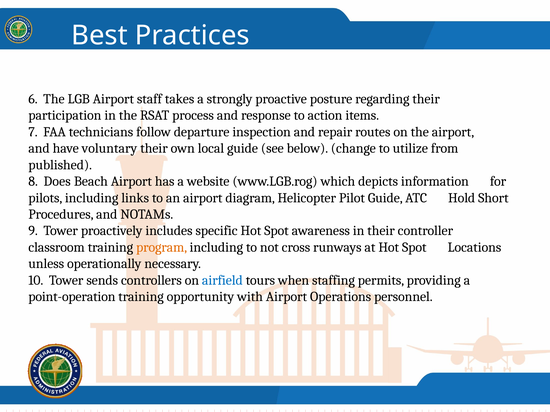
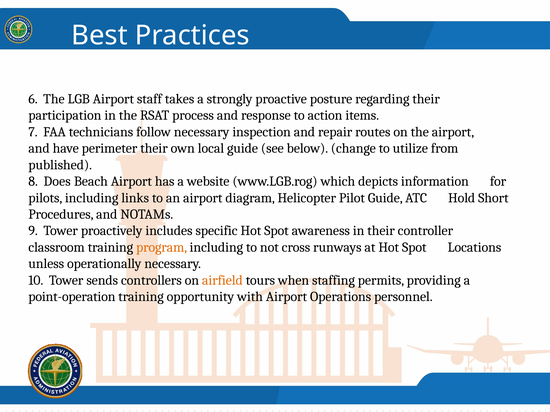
follow departure: departure -> necessary (202, 132)
voluntary: voluntary -> perimeter (110, 149)
airfield colour: blue -> orange (222, 281)
